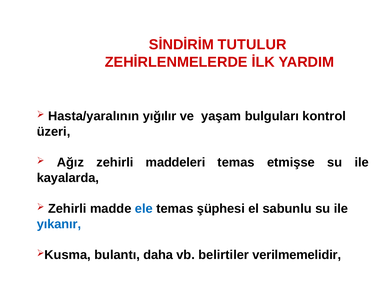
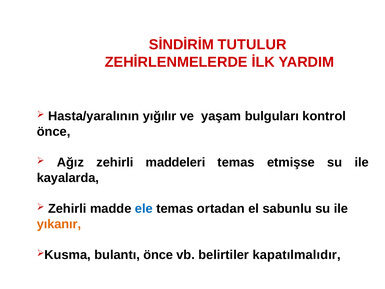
üzeri: üzeri -> önce (54, 132)
şüphesi: şüphesi -> ortadan (221, 209)
yıkanır colour: blue -> orange (59, 224)
bulantı daha: daha -> önce (158, 255)
verilmemelidir: verilmemelidir -> kapatılmalıdır (297, 255)
